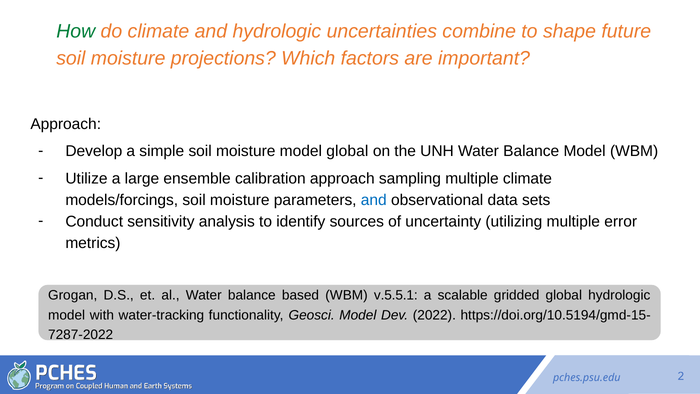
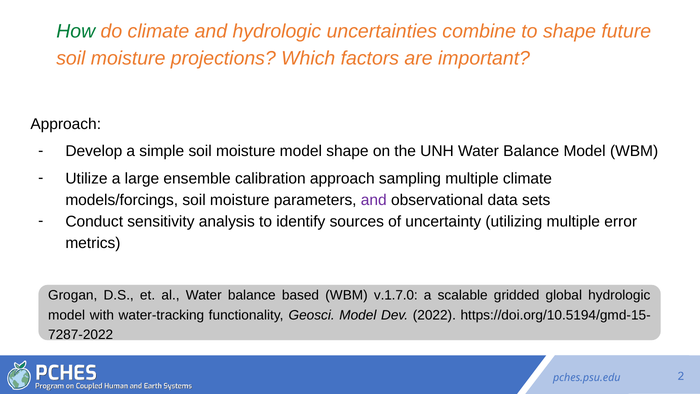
model global: global -> shape (347, 151)
and colour: blue -> purple (374, 200)
v.5.5.1: v.5.5.1 -> v.1.7.0 (396, 295)
